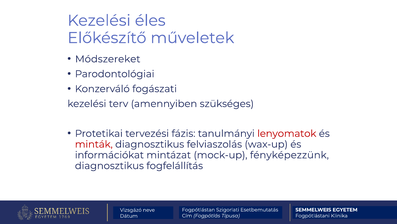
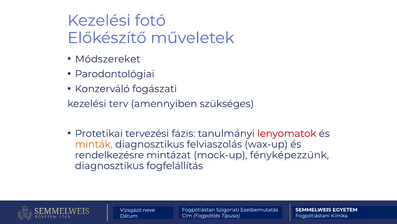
éles: éles -> fotó (150, 20)
minták colour: red -> orange (94, 144)
információkat: információkat -> rendelkezésre (109, 155)
